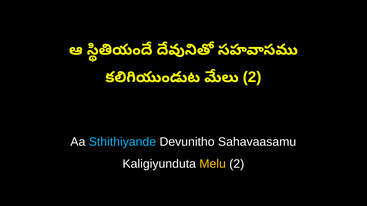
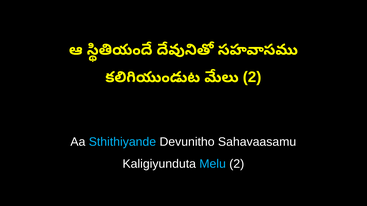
Melu colour: yellow -> light blue (213, 164)
